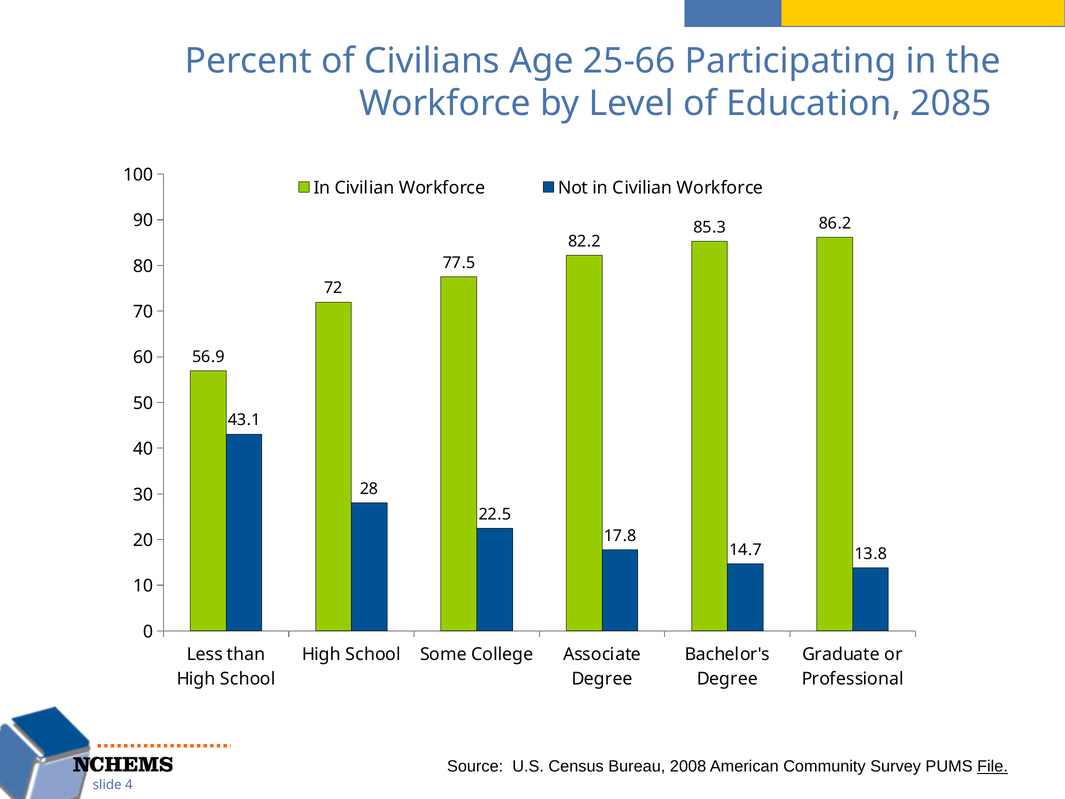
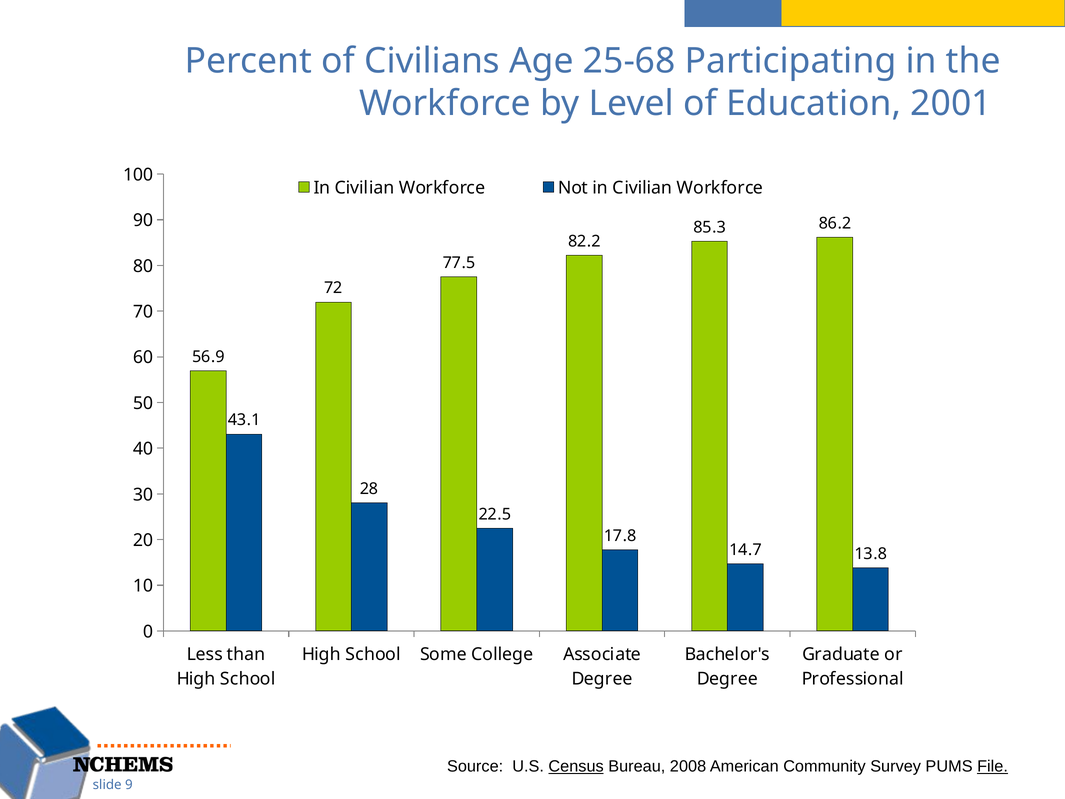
25-66: 25-66 -> 25-68 (629, 61)
2085: 2085 -> 2001 (951, 104)
Census underline: none -> present (576, 766)
4: 4 -> 9 (129, 785)
